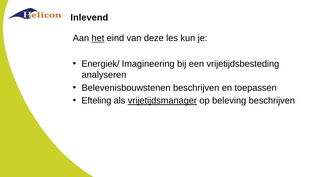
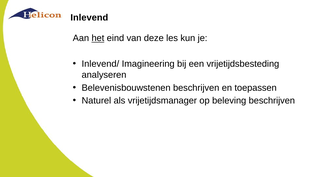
Energiek/: Energiek/ -> Inlevend/ (100, 64)
Efteling: Efteling -> Naturel (96, 100)
vrijetijdsmanager underline: present -> none (162, 100)
